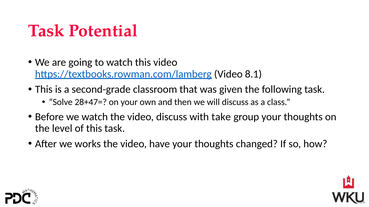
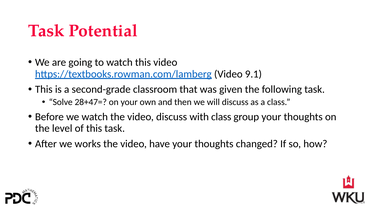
8.1: 8.1 -> 9.1 (253, 74)
with take: take -> class (221, 117)
